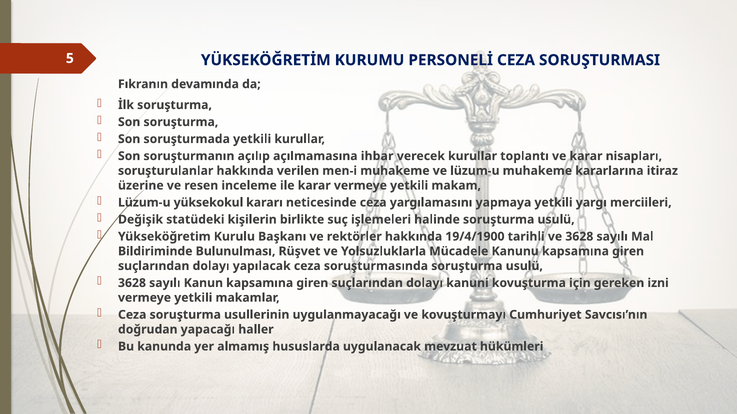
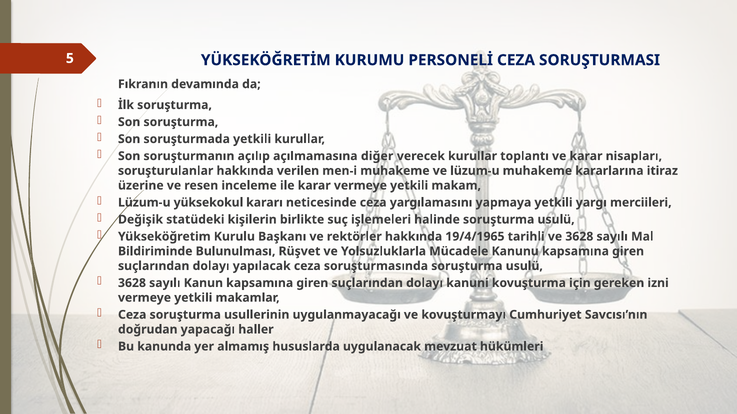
ihbar: ihbar -> diğer (377, 156)
19/4/1900: 19/4/1900 -> 19/4/1965 (475, 237)
